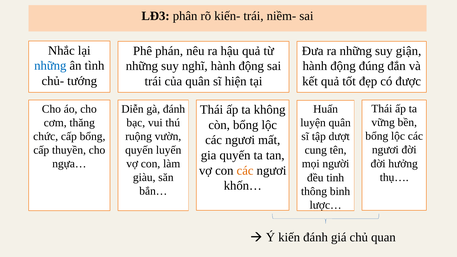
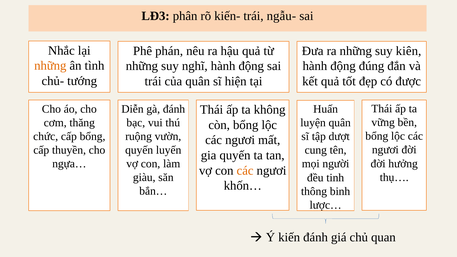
niềm-: niềm- -> ngẫu- (281, 16)
giận: giận -> kiên (409, 51)
những colour: blue -> orange (50, 66)
